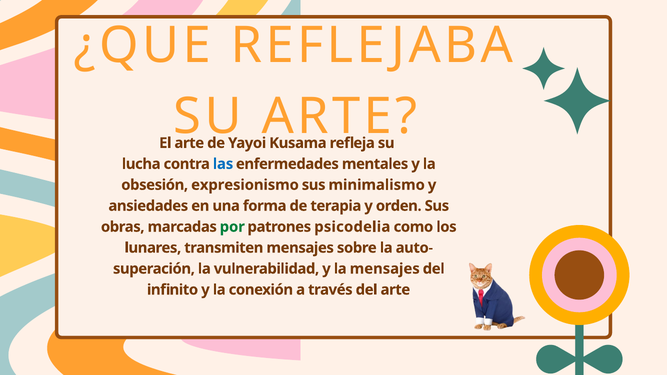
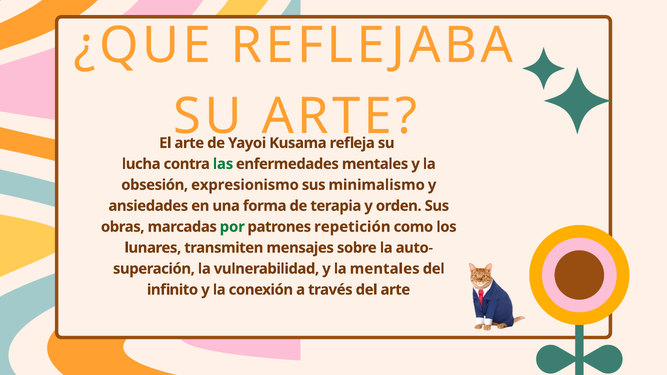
las colour: blue -> green (223, 164)
psicodelia: psicodelia -> repetición (352, 227)
la mensajes: mensajes -> mentales (385, 269)
